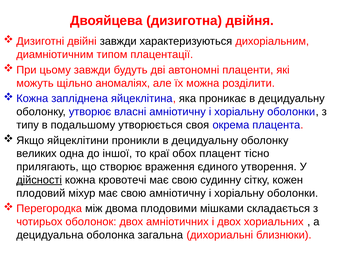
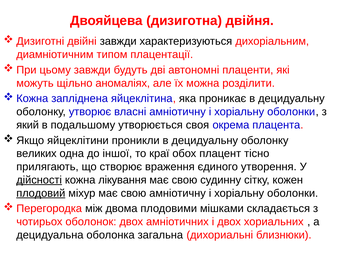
типу: типу -> який (28, 125)
кровотечі: кровотечі -> лікування (122, 180)
плодовий underline: none -> present (41, 193)
